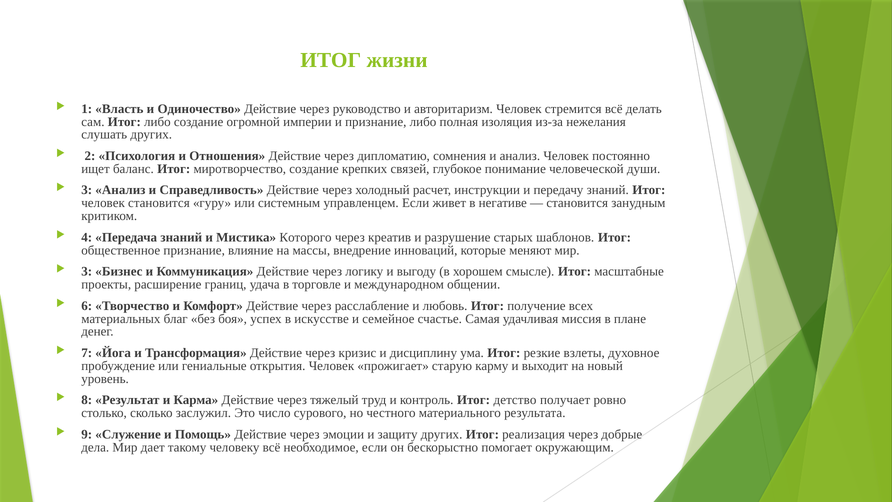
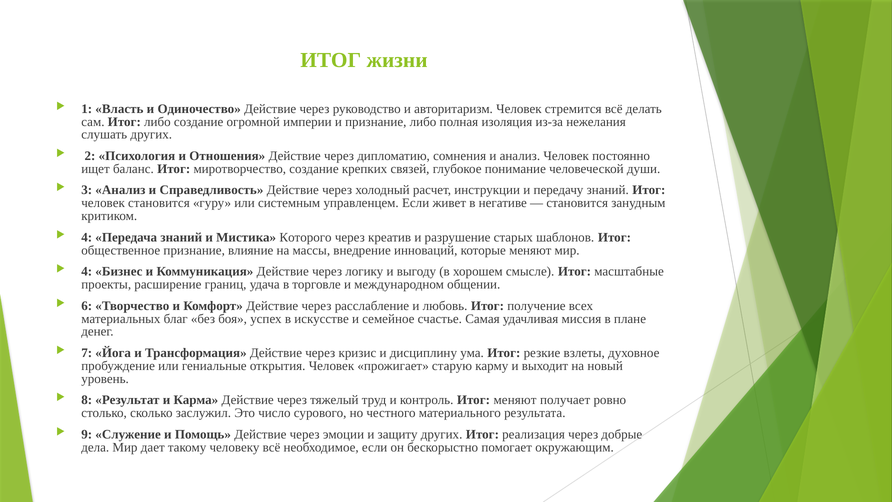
3: 3 -> 4 (87, 271)
Итог детство: детство -> меняют (515, 400)
